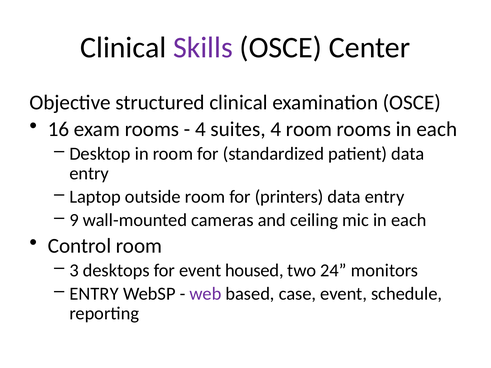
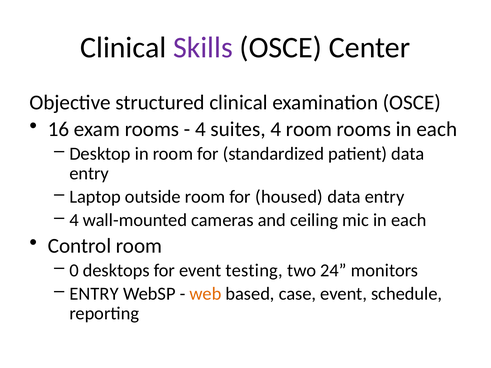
printers: printers -> housed (289, 197)
9: 9 -> 4 (74, 220)
3: 3 -> 0 (74, 271)
housed: housed -> testing (254, 271)
web colour: purple -> orange (205, 294)
